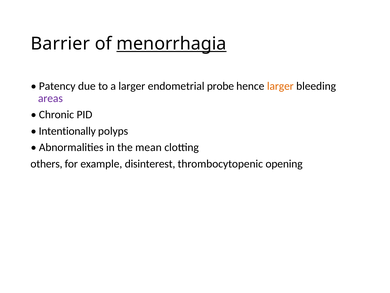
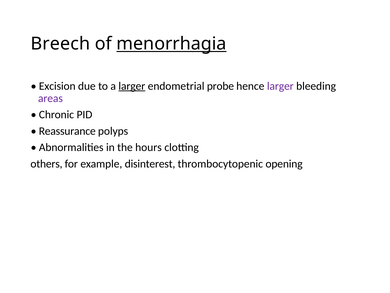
Barrier: Barrier -> Breech (60, 44)
Patency: Patency -> Excision (57, 86)
larger underline: none -> present (132, 86)
larger colour: orange -> purple (280, 86)
Intentionally: Intentionally -> Reassurance (67, 131)
mean: mean -> hours (148, 147)
